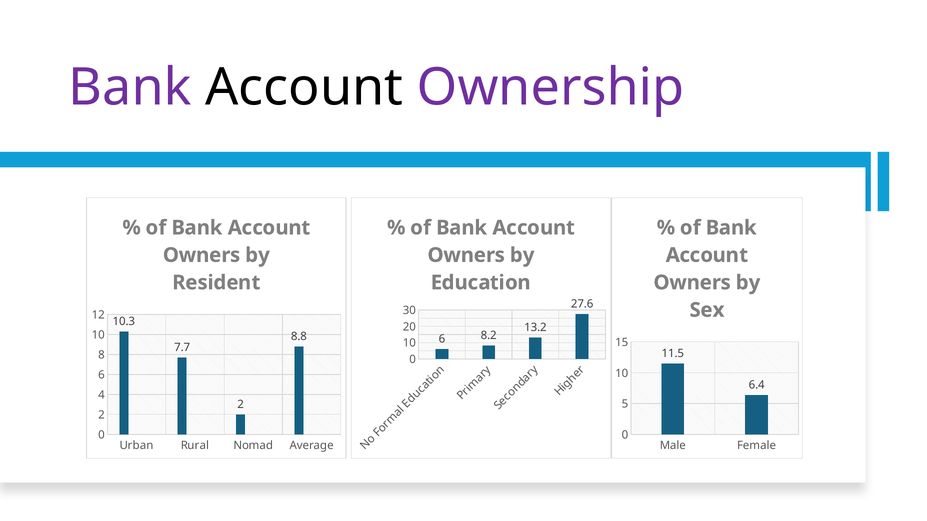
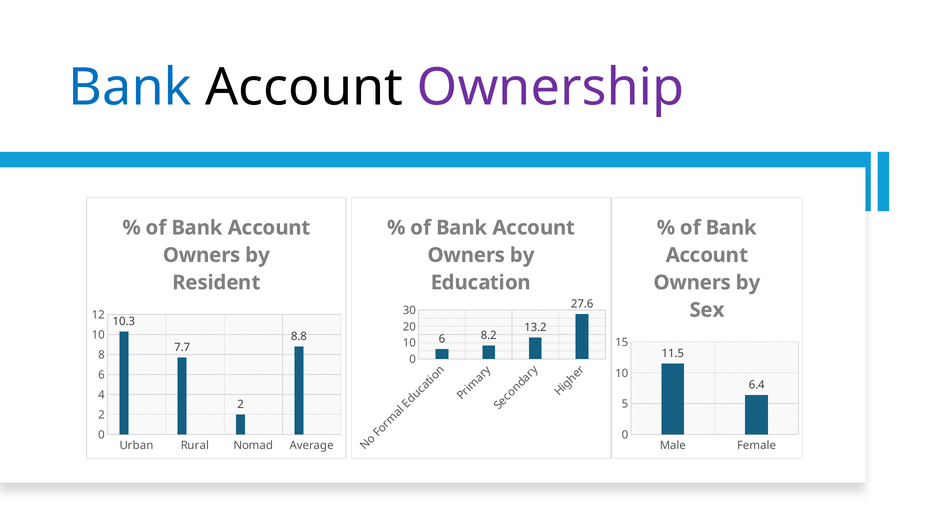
Bank colour: purple -> blue (130, 88)
